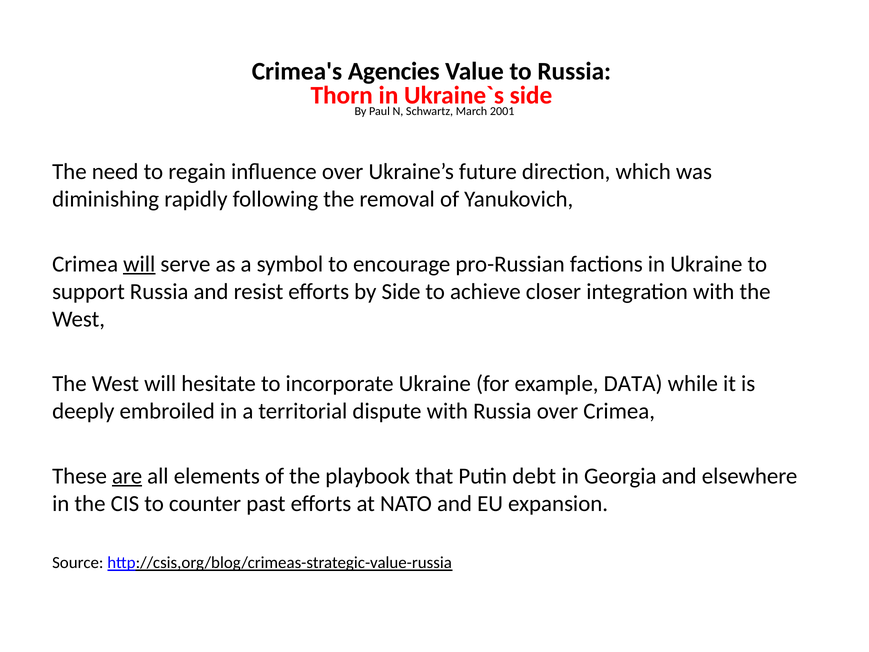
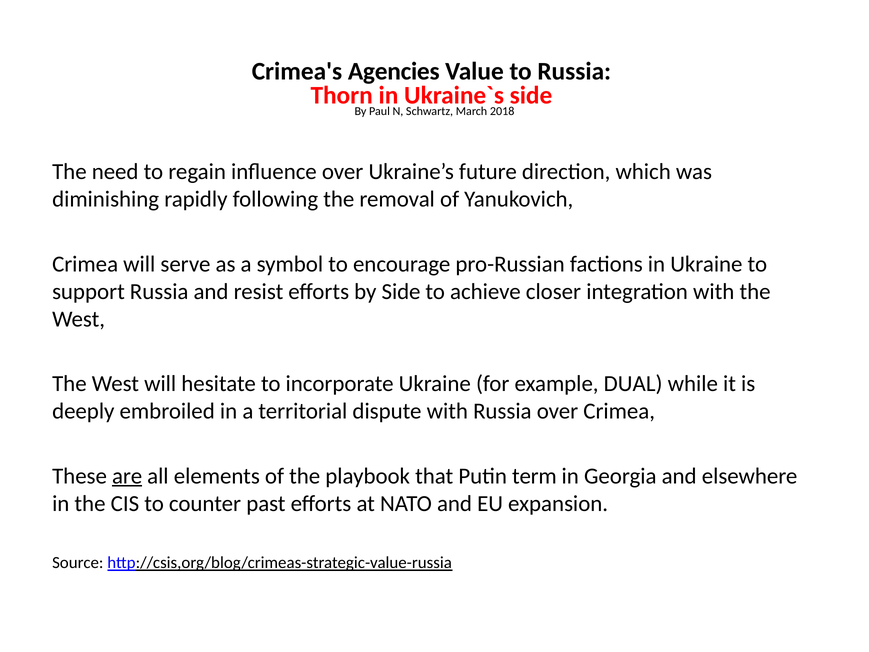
2001: 2001 -> 2018 (502, 111)
will underline: present -> none (139, 264)
DATA: DATA -> DUAL (633, 384)
debt: debt -> term (534, 476)
